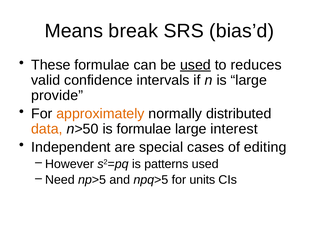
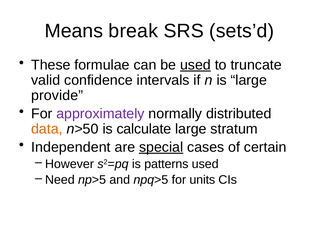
bias’d: bias’d -> sets’d (242, 31)
reduces: reduces -> truncate (256, 65)
approximately colour: orange -> purple (100, 114)
is formulae: formulae -> calculate (144, 129)
interest: interest -> stratum (234, 129)
special underline: none -> present (161, 147)
editing: editing -> certain (265, 147)
